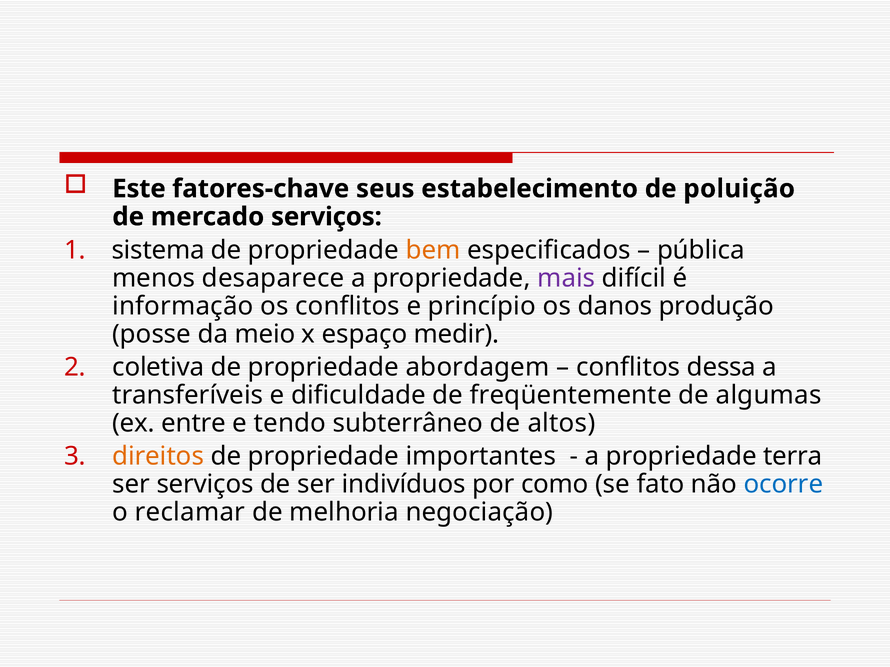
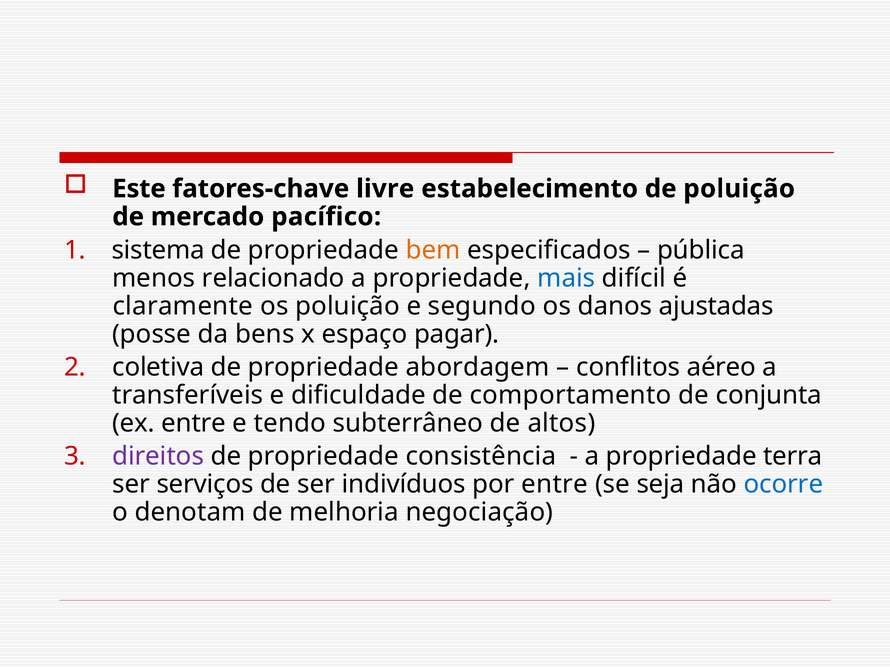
seus: seus -> livre (385, 189)
mercado serviços: serviços -> pacífico (326, 217)
desaparece: desaparece -> relacionado (273, 278)
mais colour: purple -> blue (566, 278)
informação: informação -> claramente (183, 306)
os conflitos: conflitos -> poluição (347, 306)
princípio: princípio -> segundo (482, 306)
produção: produção -> ajustadas (716, 306)
meio: meio -> bens (265, 334)
medir: medir -> pagar (457, 334)
dessa: dessa -> aéreo (721, 367)
freqüentemente: freqüentemente -> comportamento (571, 395)
algumas: algumas -> conjunta (769, 395)
direitos colour: orange -> purple (158, 457)
importantes: importantes -> consistência (481, 457)
por como: como -> entre (555, 485)
fato: fato -> seja (660, 485)
reclamar: reclamar -> denotam (190, 513)
